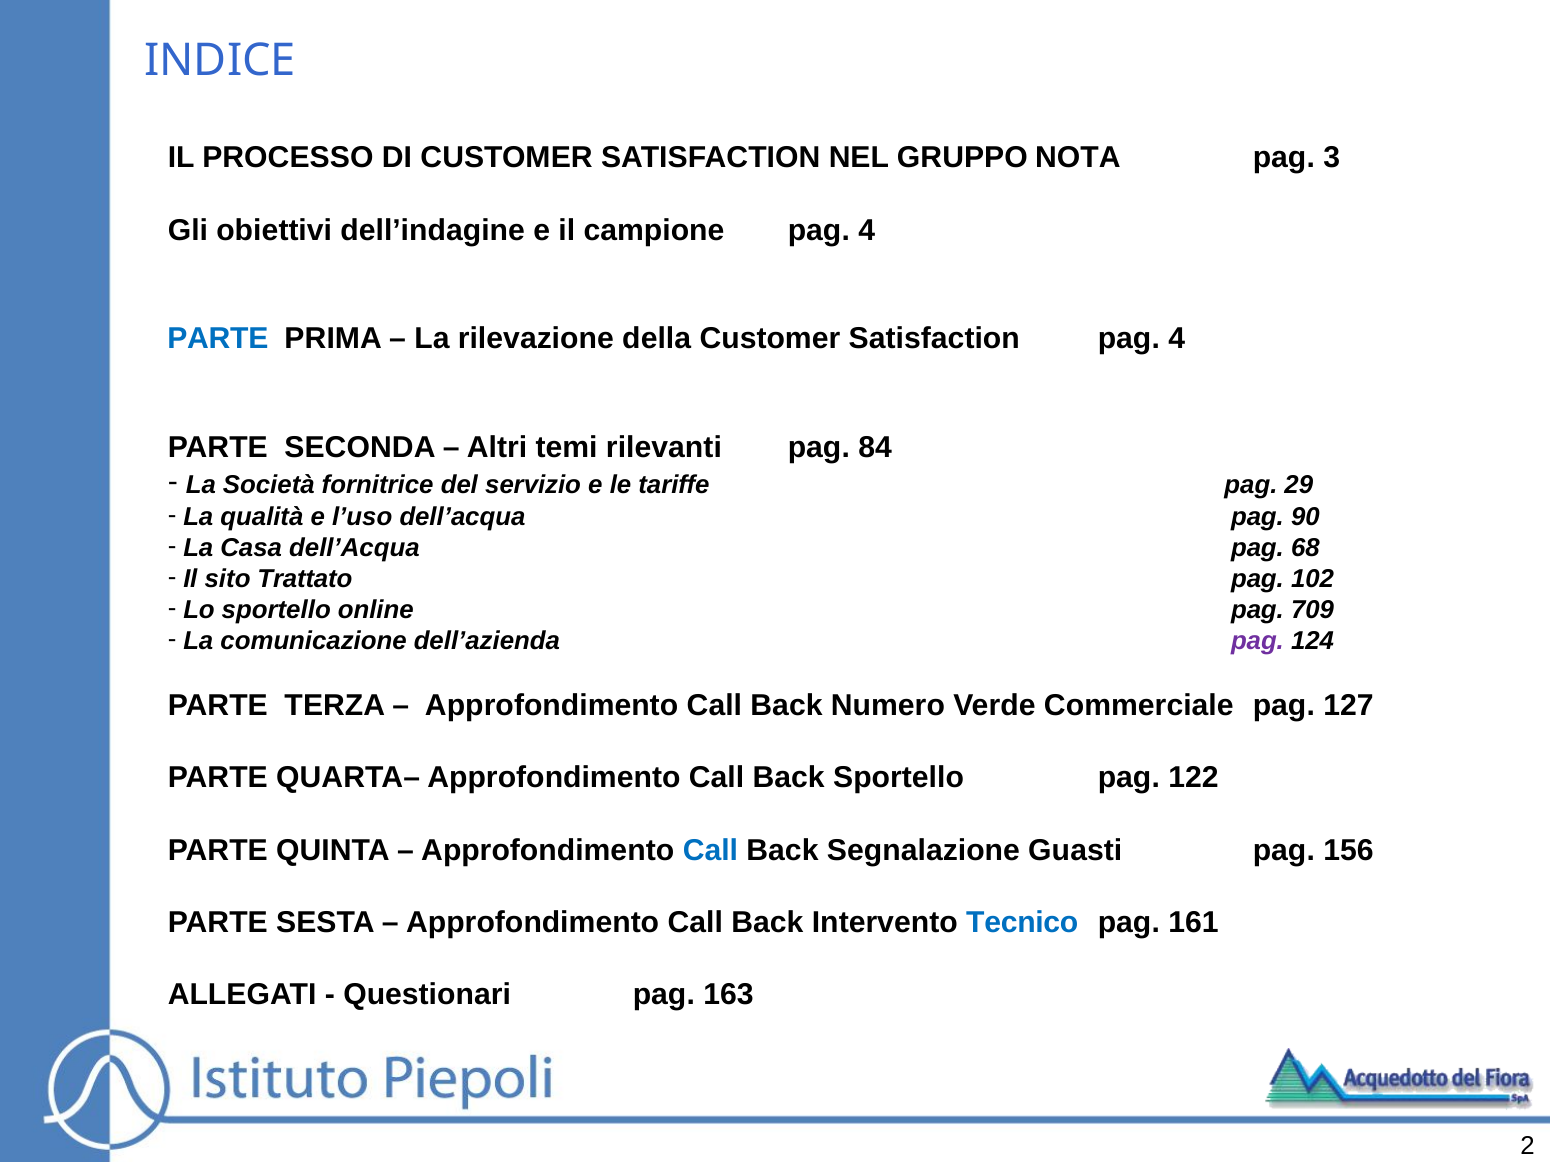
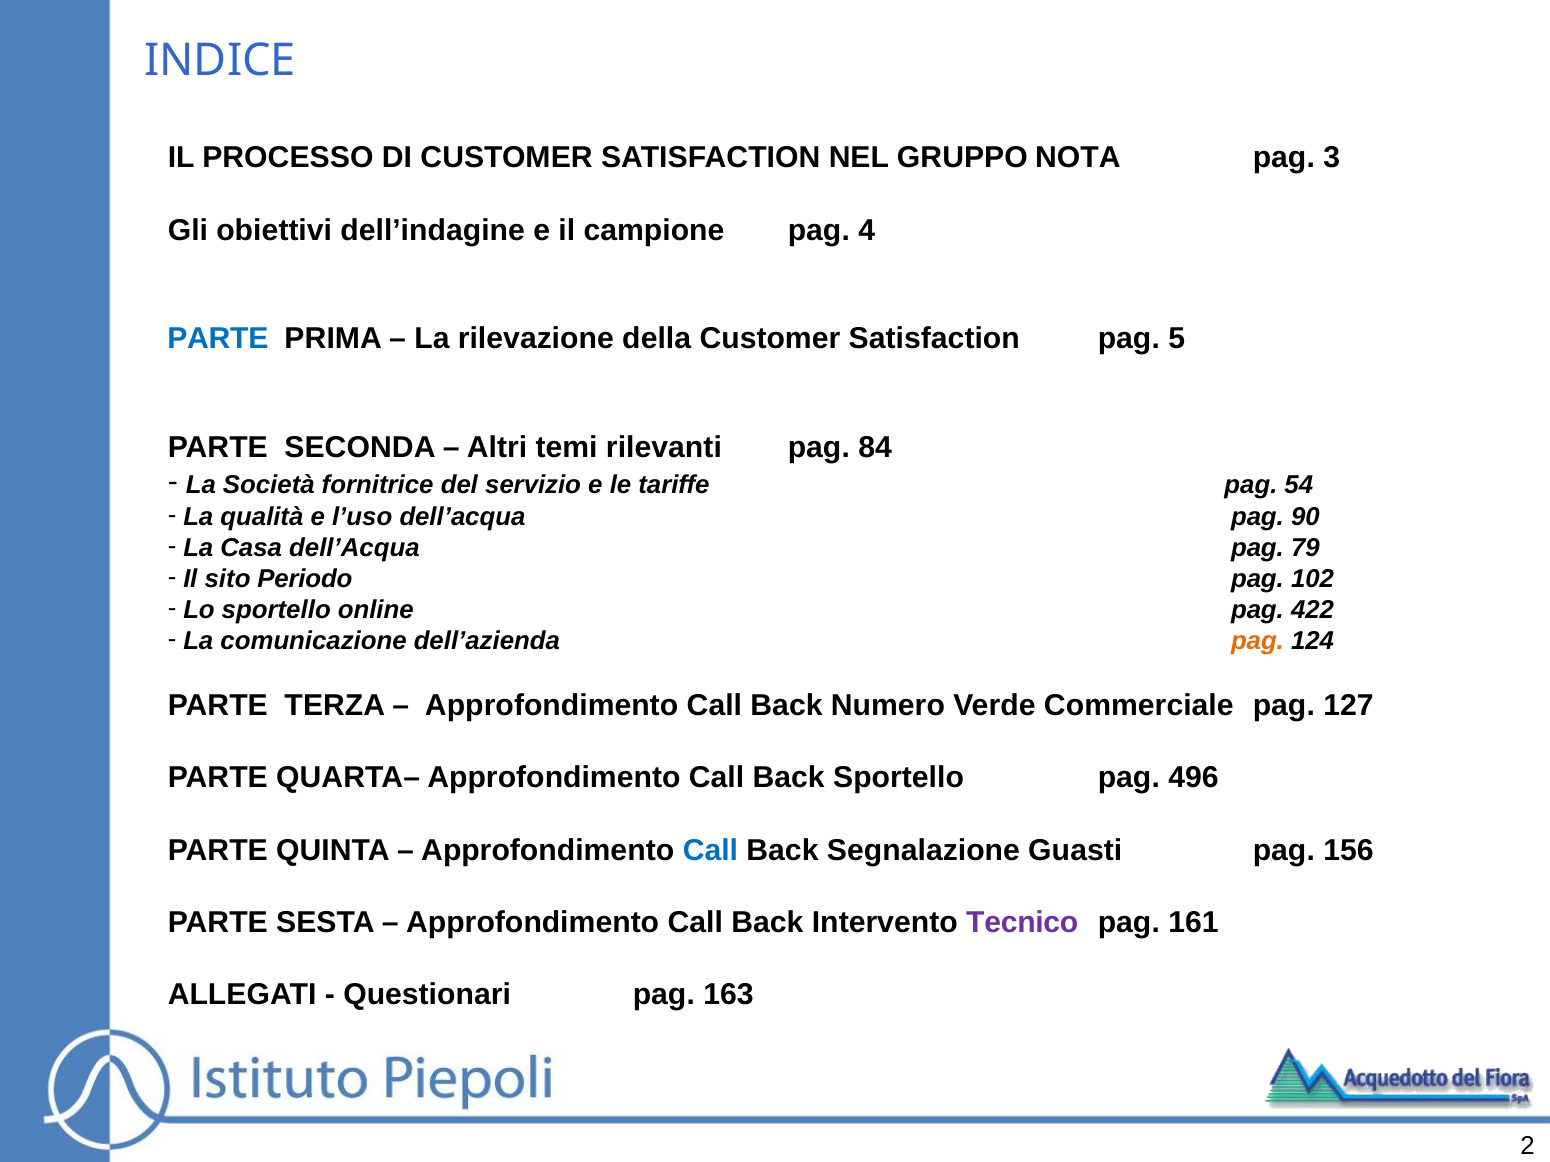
Satisfaction pag 4: 4 -> 5 (1177, 339)
29: 29 -> 54 (1299, 485)
68: 68 -> 79 (1305, 548)
Trattato: Trattato -> Periodo (305, 579)
709: 709 -> 422 (1313, 610)
pag colour: purple -> orange (1257, 641)
122: 122 -> 496 (1193, 778)
Tecnico colour: blue -> purple (1022, 923)
